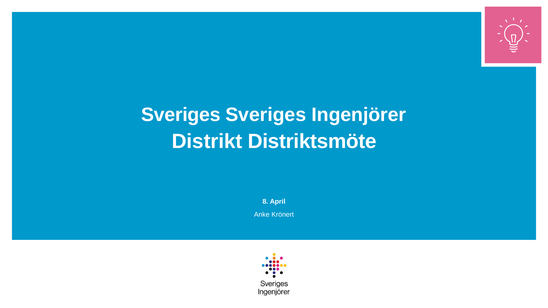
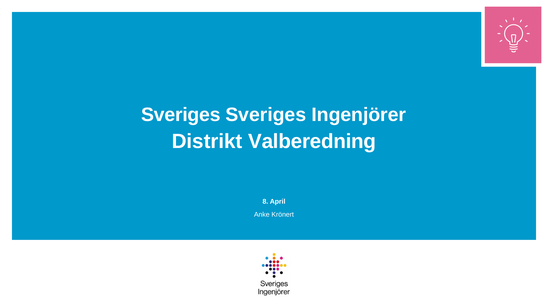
Distriktsmöte: Distriktsmöte -> Valberedning (312, 142)
